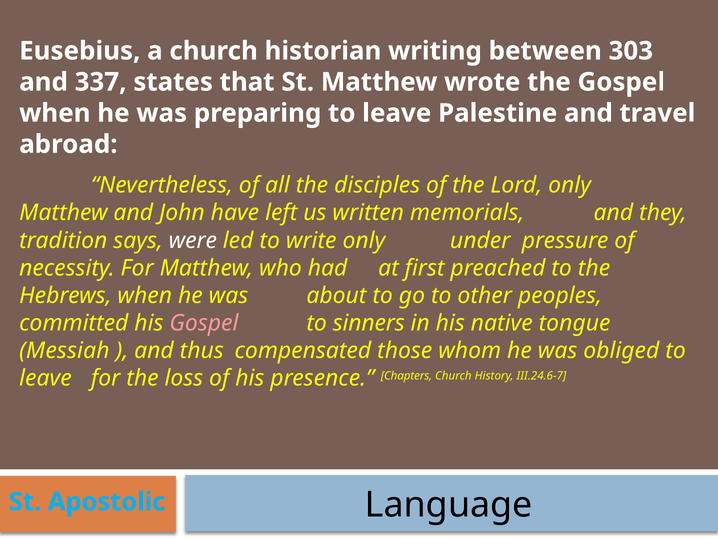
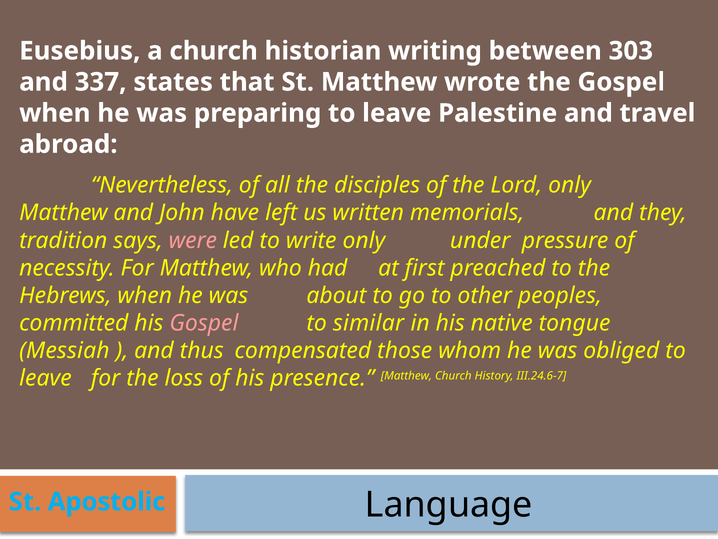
were colour: white -> pink (193, 240)
sinners: sinners -> similar (369, 323)
presence Chapters: Chapters -> Matthew (406, 375)
